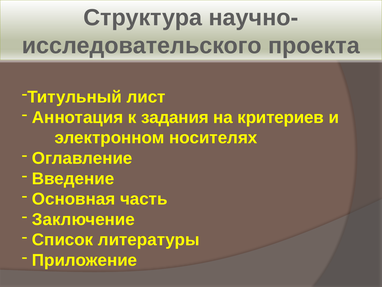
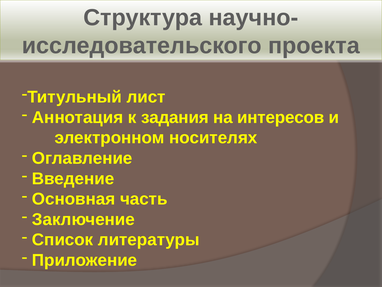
критериев: критериев -> интересов (281, 117)
